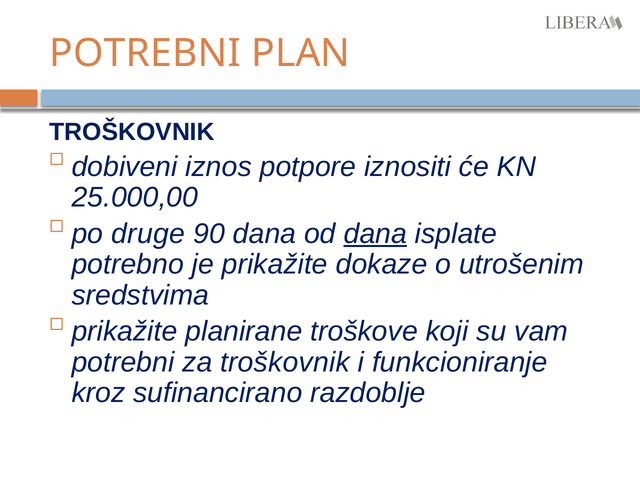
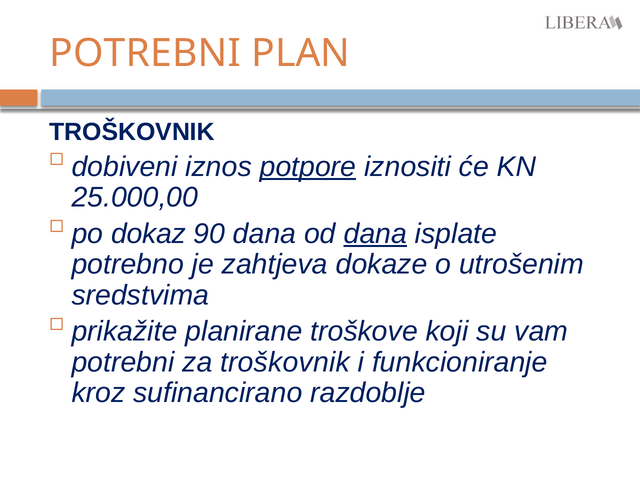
potpore underline: none -> present (308, 167)
druge: druge -> dokaz (148, 234)
je prikažite: prikažite -> zahtjeva (275, 265)
